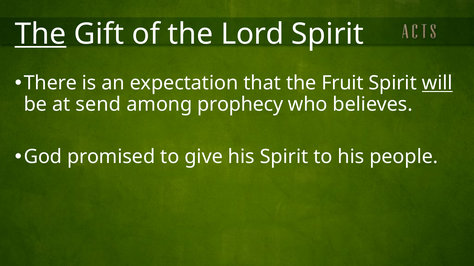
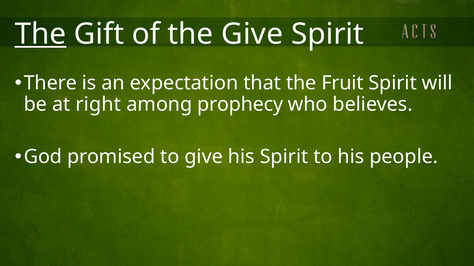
the Lord: Lord -> Give (252, 34)
will underline: present -> none (437, 83)
send: send -> right (98, 105)
